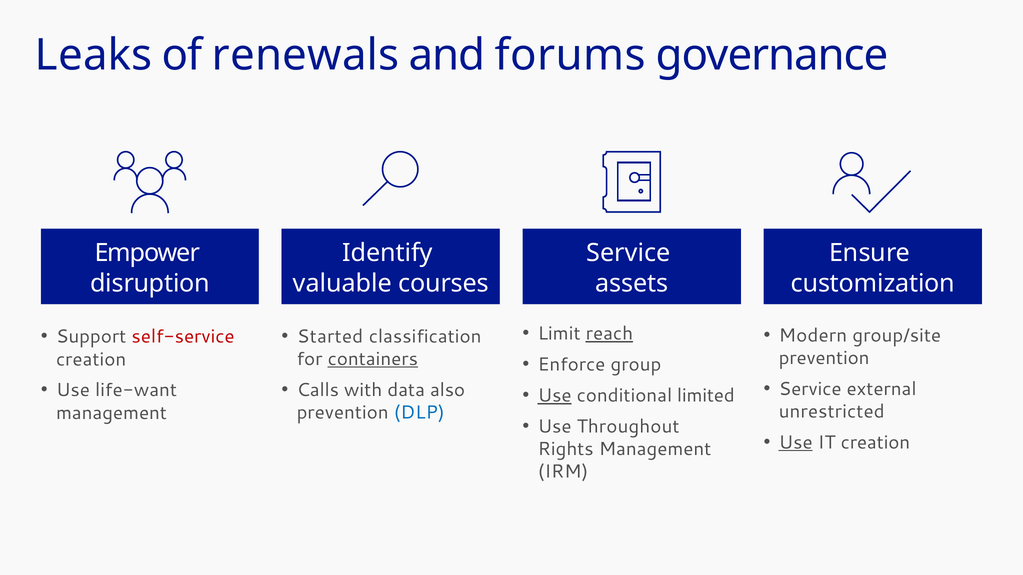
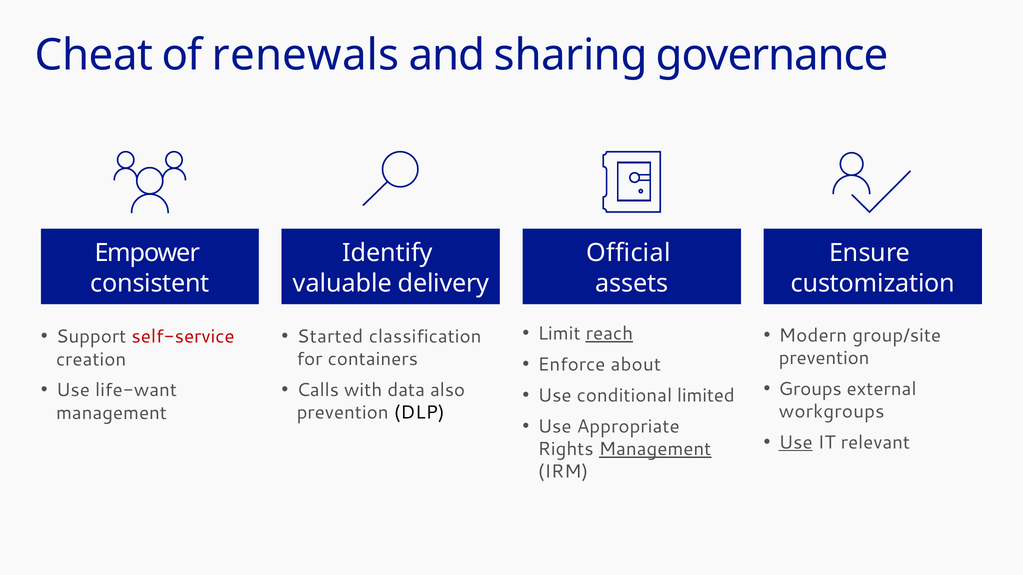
Leaks: Leaks -> Cheat (94, 55)
forums: forums -> sharing (571, 55)
Service: Service -> Official (628, 253)
disruption: disruption -> consistent (150, 283)
courses: courses -> delivery (444, 283)
containers underline: present -> none (373, 359)
group: group -> about (636, 365)
Service: Service -> Groups (810, 389)
Use underline: present -> none (555, 396)
unrestricted: unrestricted -> workgroups (832, 412)
DLP colour: blue -> black (419, 413)
Throughout: Throughout -> Appropriate (628, 427)
IT creation: creation -> relevant (875, 443)
Management underline: none -> present (655, 449)
